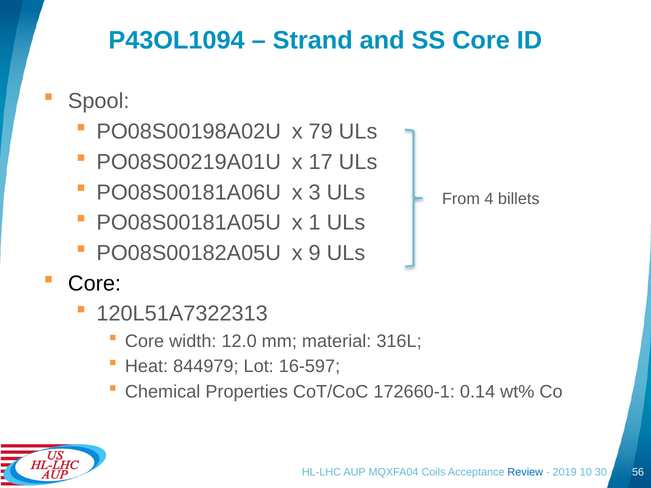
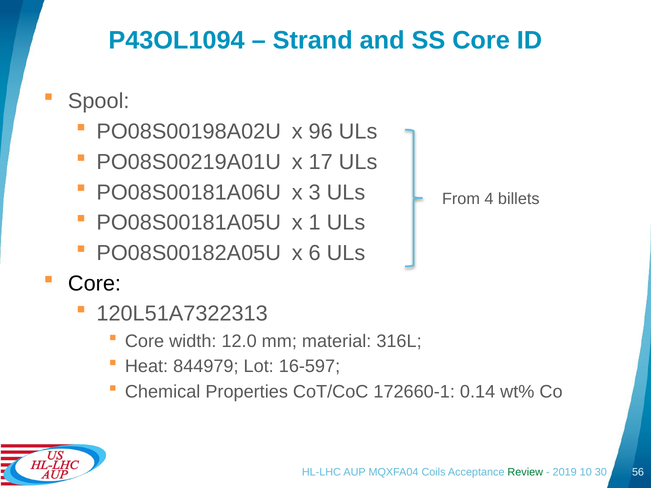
79: 79 -> 96 (321, 132)
9: 9 -> 6 (315, 253)
Review colour: blue -> green (525, 472)
